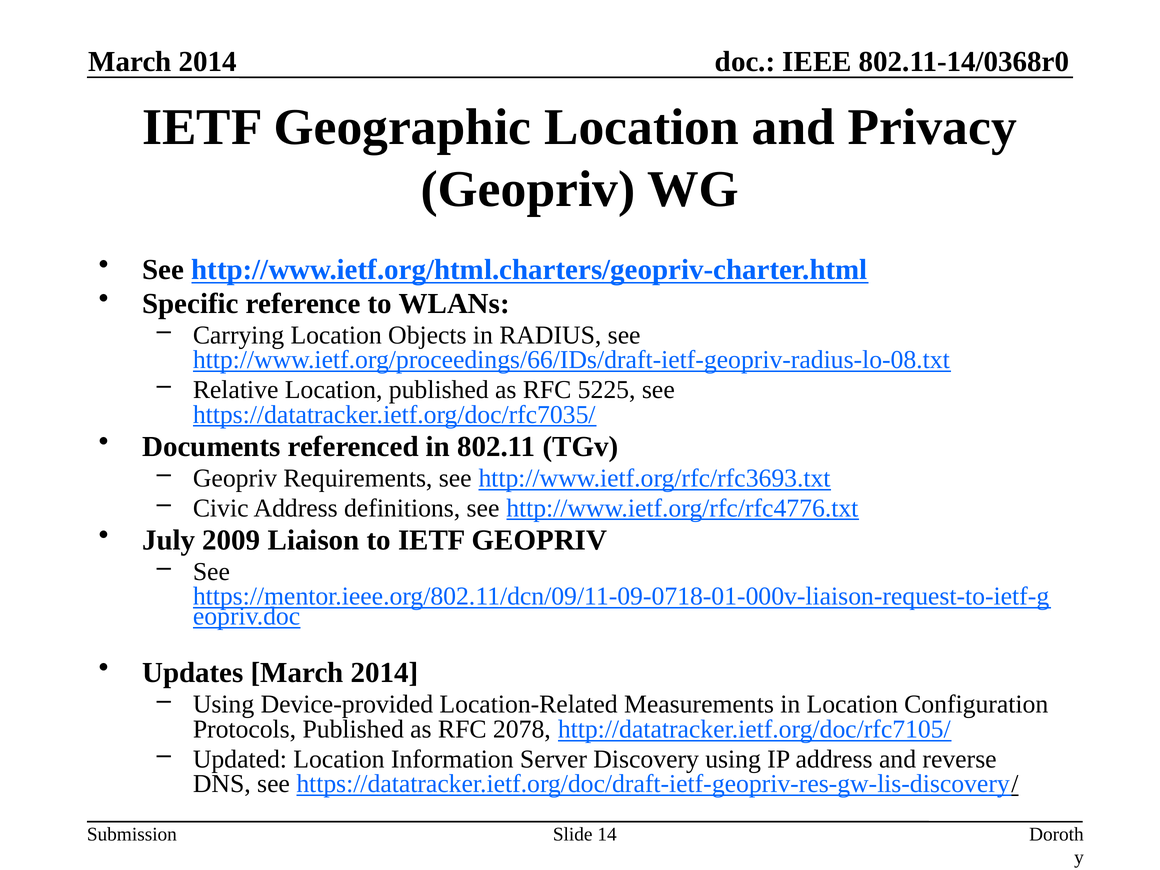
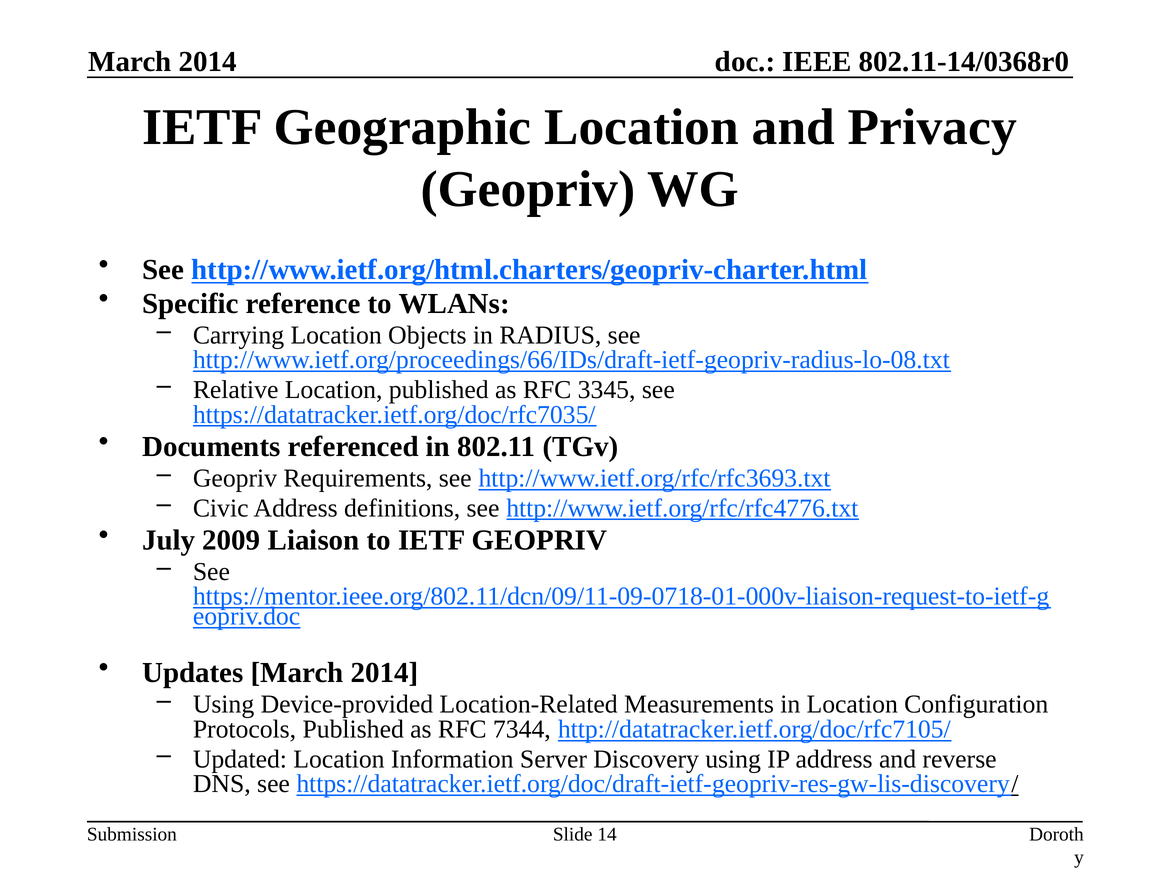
5225: 5225 -> 3345 (607, 390)
2078: 2078 -> 7344 (522, 729)
